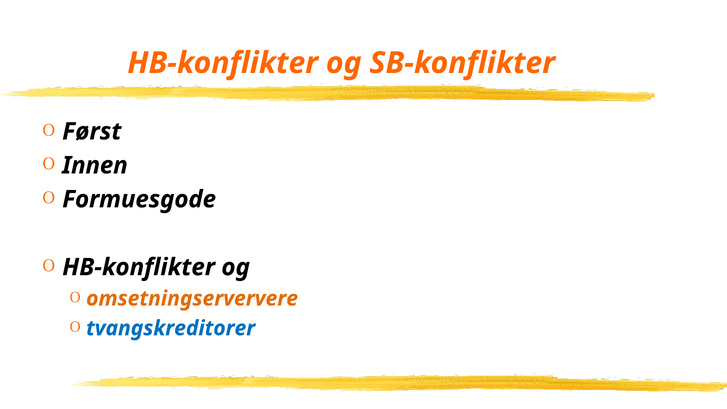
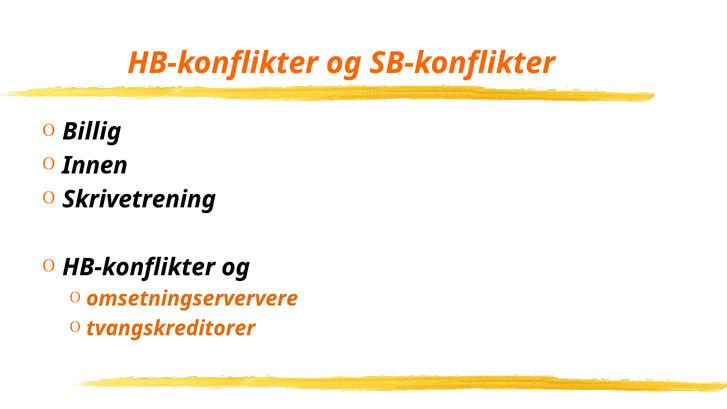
Først: Først -> Billig (92, 131)
Formuesgode: Formuesgode -> Skrivetrening (139, 199)
tvangskreditorer colour: blue -> orange (171, 328)
